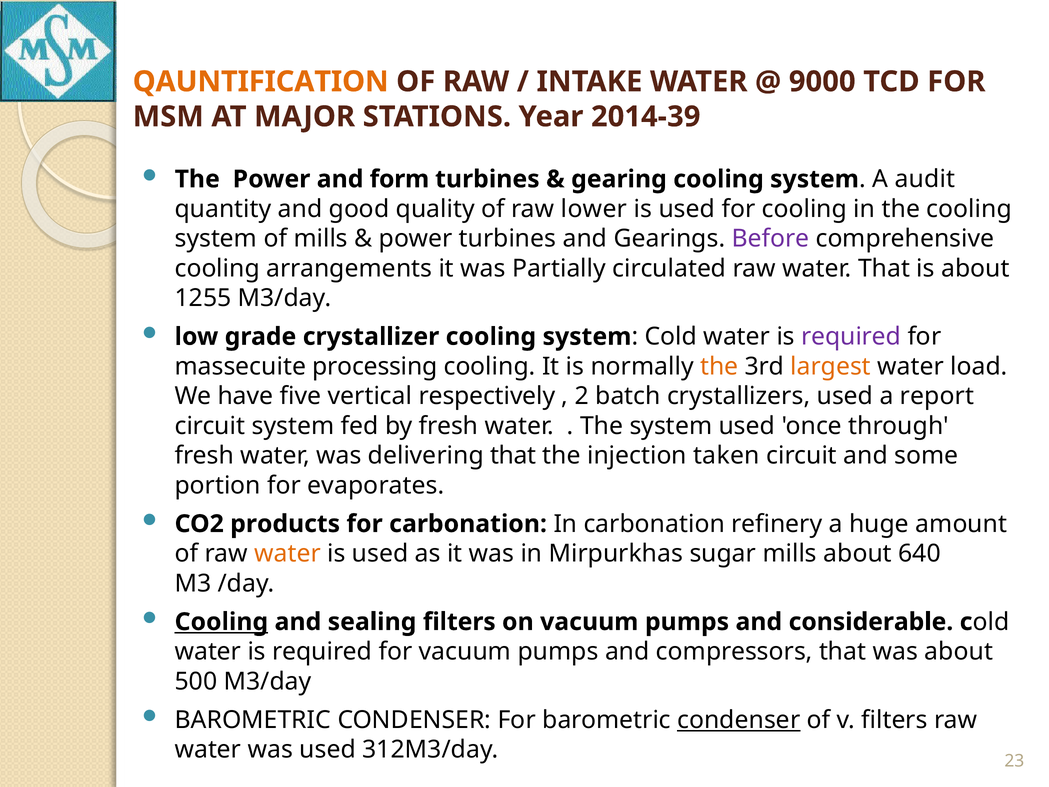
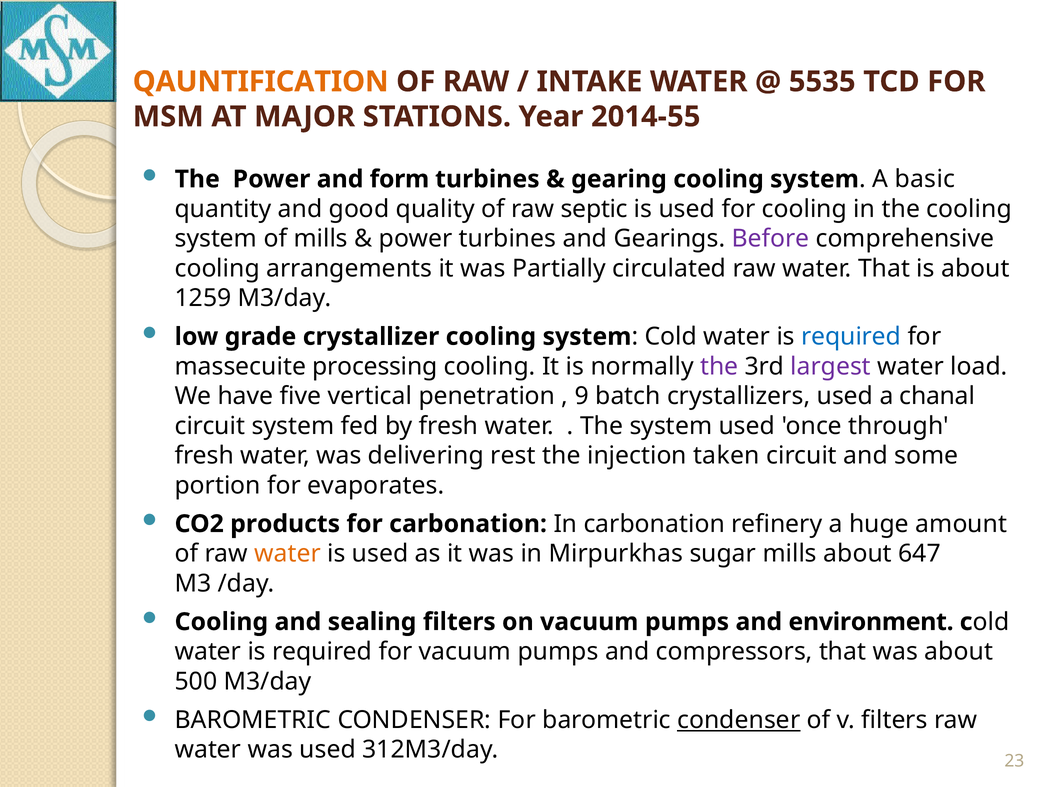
9000: 9000 -> 5535 (822, 82)
2014-39: 2014-39 -> 2014-55 (646, 117)
audit: audit -> basic (925, 179)
lower: lower -> septic (594, 209)
1255: 1255 -> 1259 (203, 298)
required colour: purple -> blue (851, 337)
the colour: orange -> purple (719, 366)
largest colour: orange -> purple (831, 366)
respectively: respectively -> penetration (487, 396)
2: 2 -> 9 (582, 396)
report: report -> chanal (937, 396)
delivering that: that -> rest (513, 455)
640: 640 -> 647 (920, 553)
Cooling underline: present -> none (221, 622)
considerable: considerable -> environment (871, 622)
